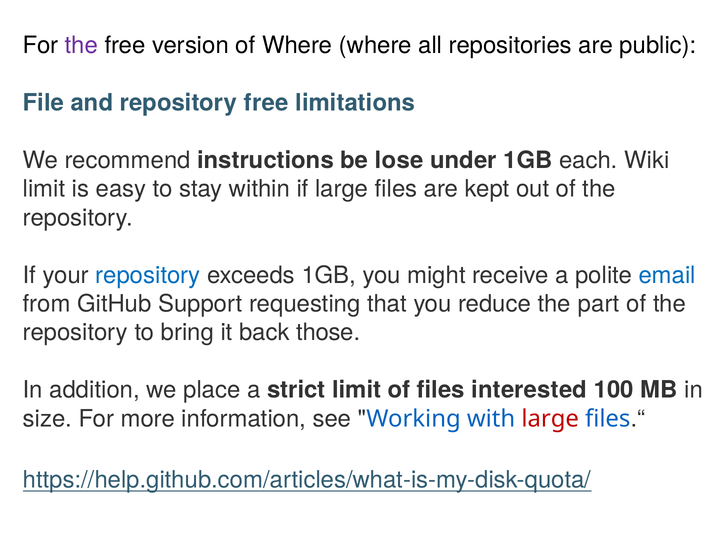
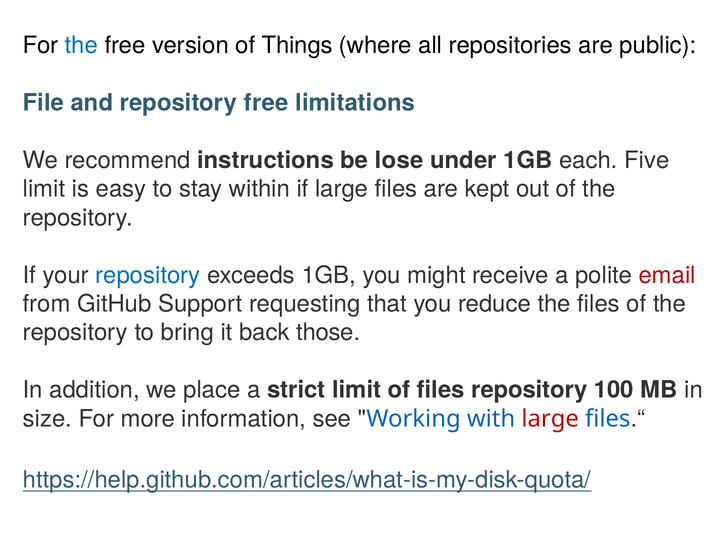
the colour: purple -> blue (81, 46)
of Where: Where -> Things (297, 46)
Wiki: Wiki -> Five (647, 160)
email colour: blue -> red (667, 275)
the part: part -> files (599, 304)
files interested: interested -> repository (529, 390)
